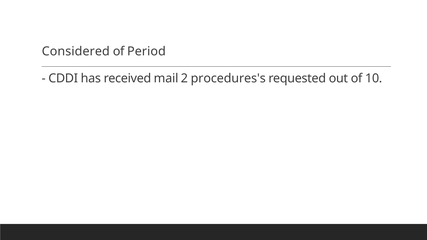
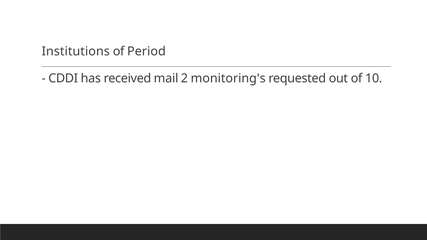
Considered: Considered -> Institutions (76, 52)
procedures's: procedures's -> monitoring's (228, 78)
